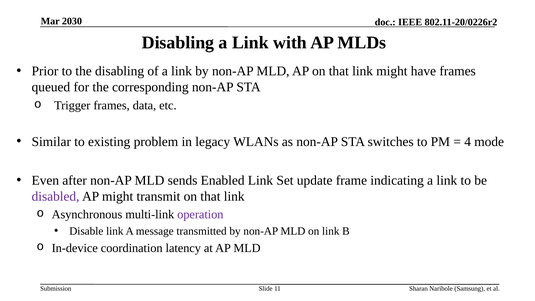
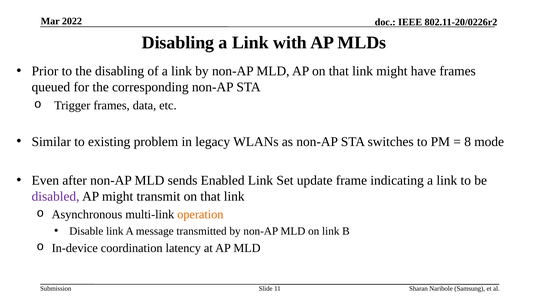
2030: 2030 -> 2022 (72, 21)
4: 4 -> 8 (468, 142)
operation colour: purple -> orange (200, 215)
